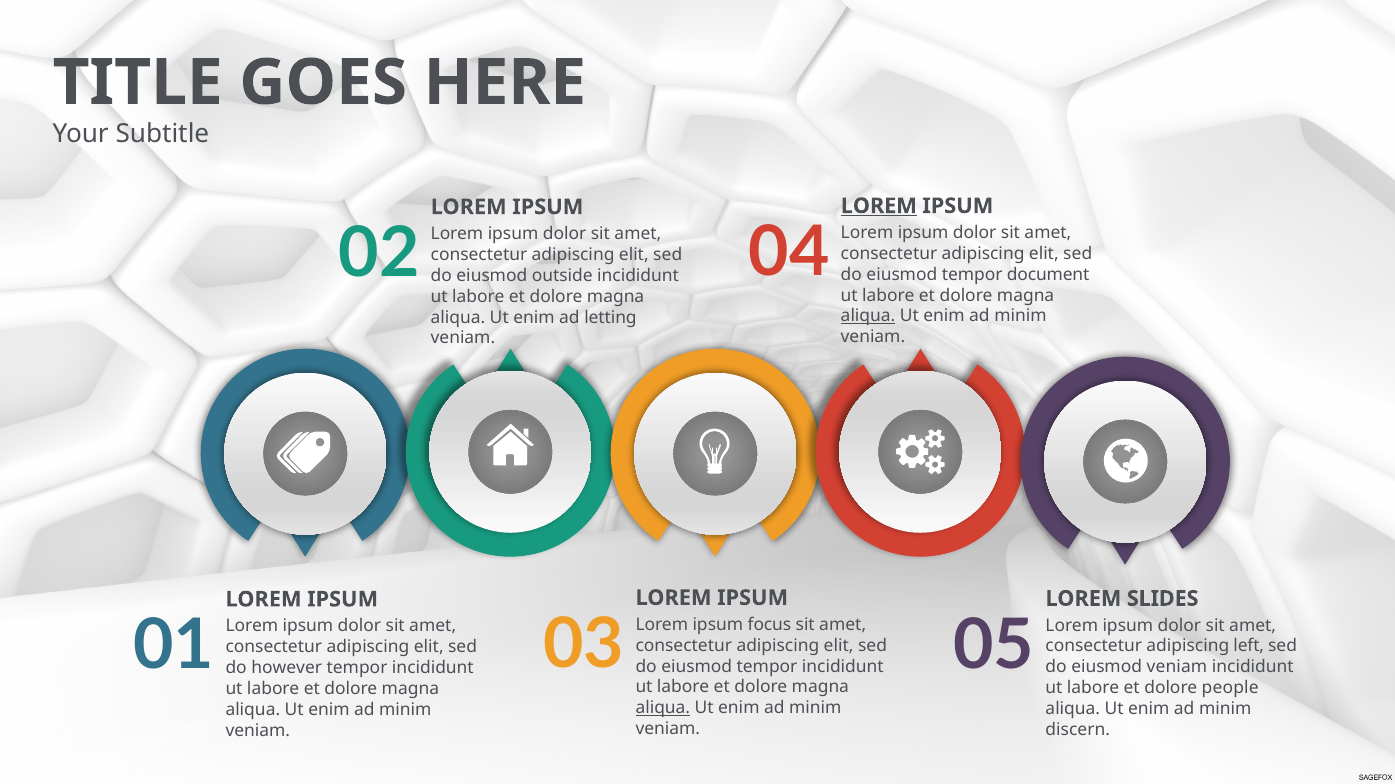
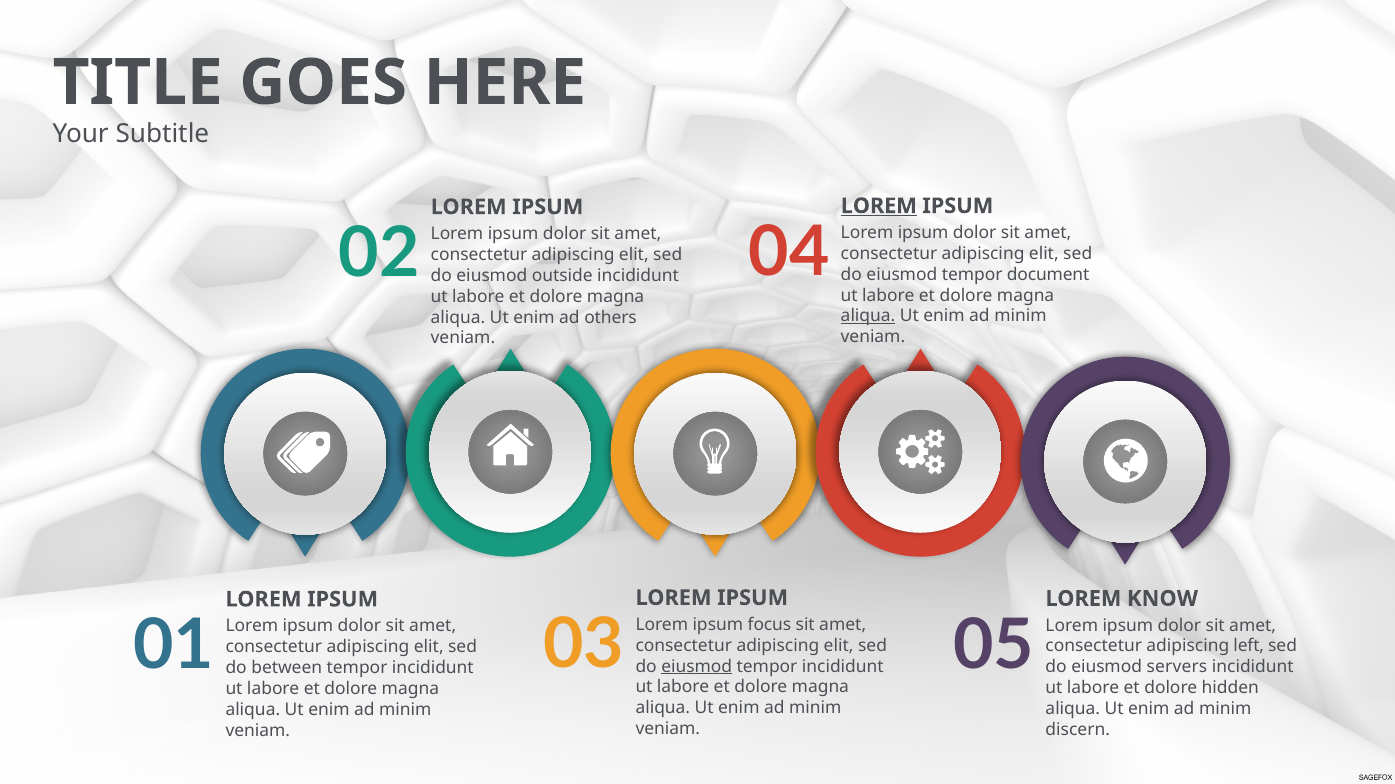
letting: letting -> others (611, 318)
SLIDES: SLIDES -> KNOW (1162, 599)
eiusmod underline: none -> present (697, 667)
eiusmod veniam: veniam -> servers (1177, 668)
however: however -> between (287, 668)
people: people -> hidden (1230, 689)
aliqua underline: present -> none (663, 709)
